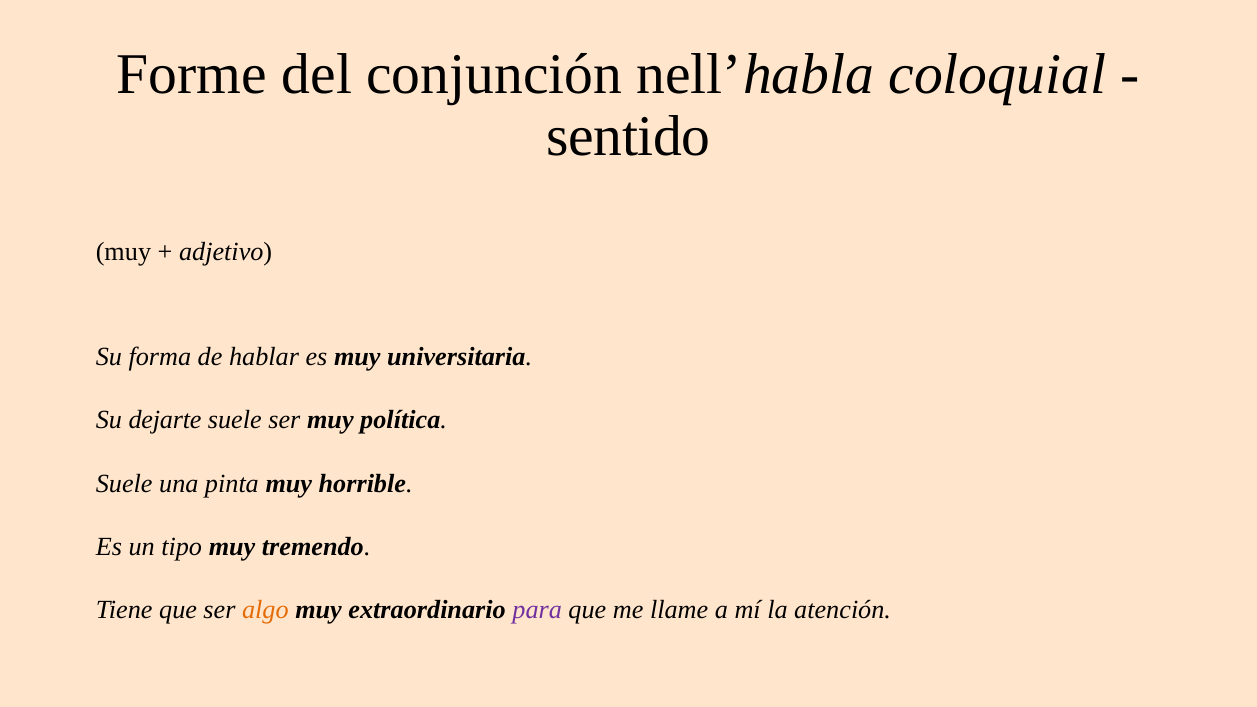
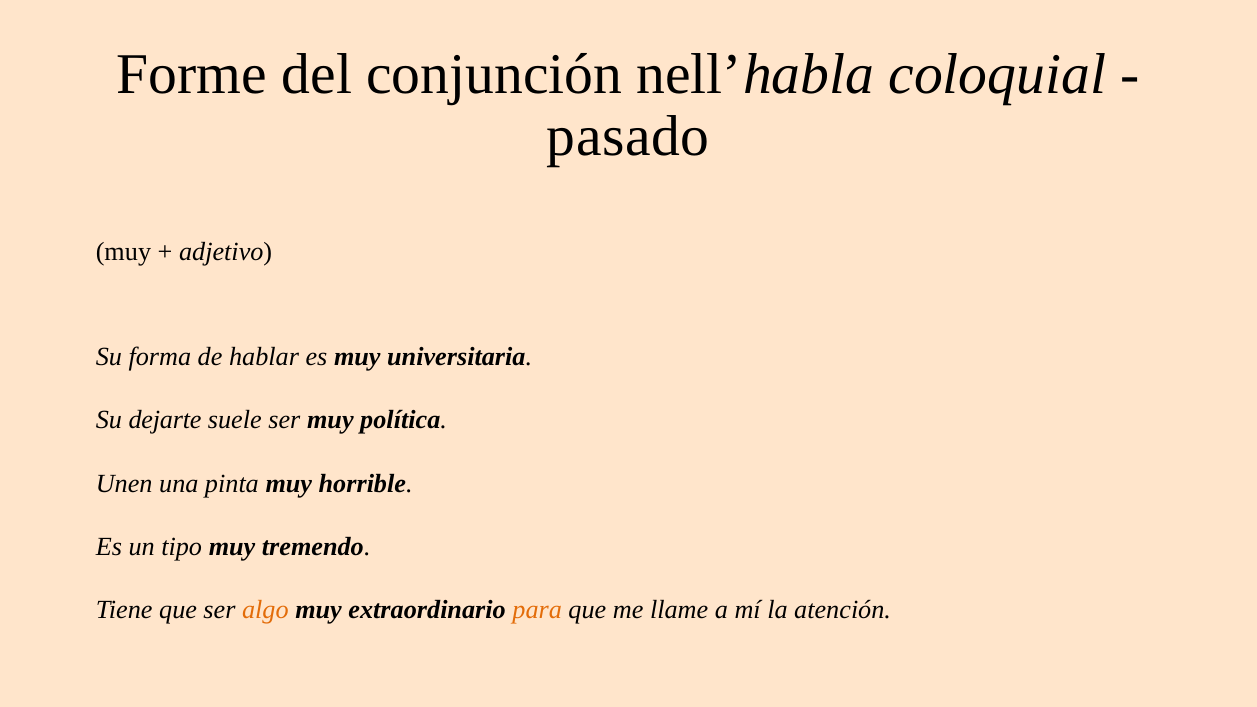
sentido: sentido -> pasado (628, 137)
Suele: Suele -> Unen (124, 483)
para colour: purple -> orange (537, 610)
